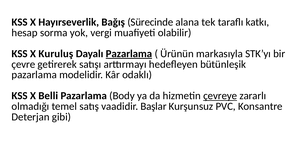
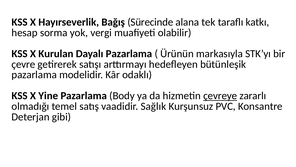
Kuruluş: Kuruluş -> Kurulan (56, 54)
Pazarlama underline: present -> none (129, 54)
Belli: Belli -> Yine (48, 96)
Başlar: Başlar -> Sağlık (153, 106)
